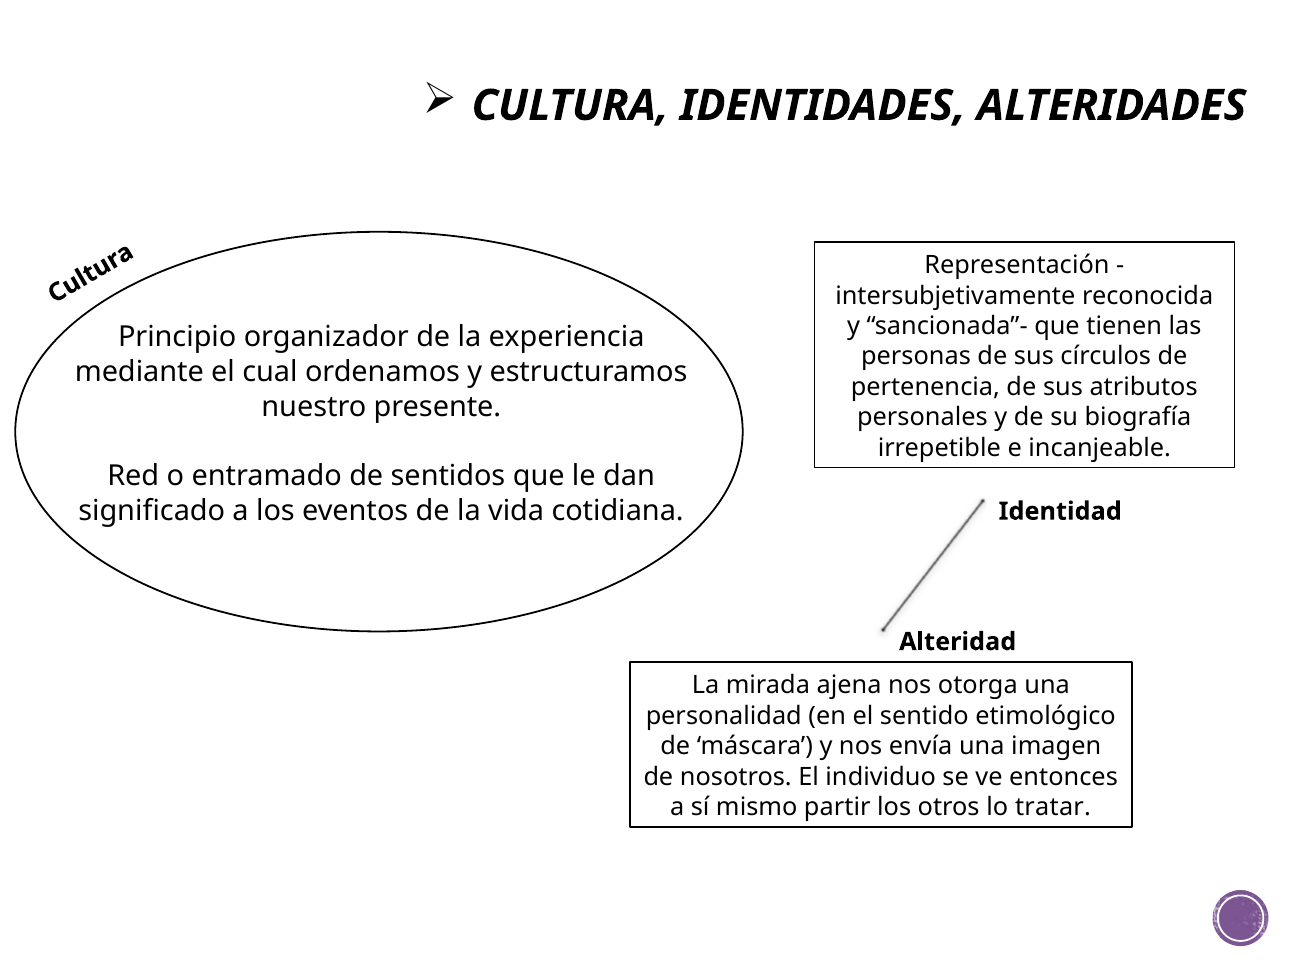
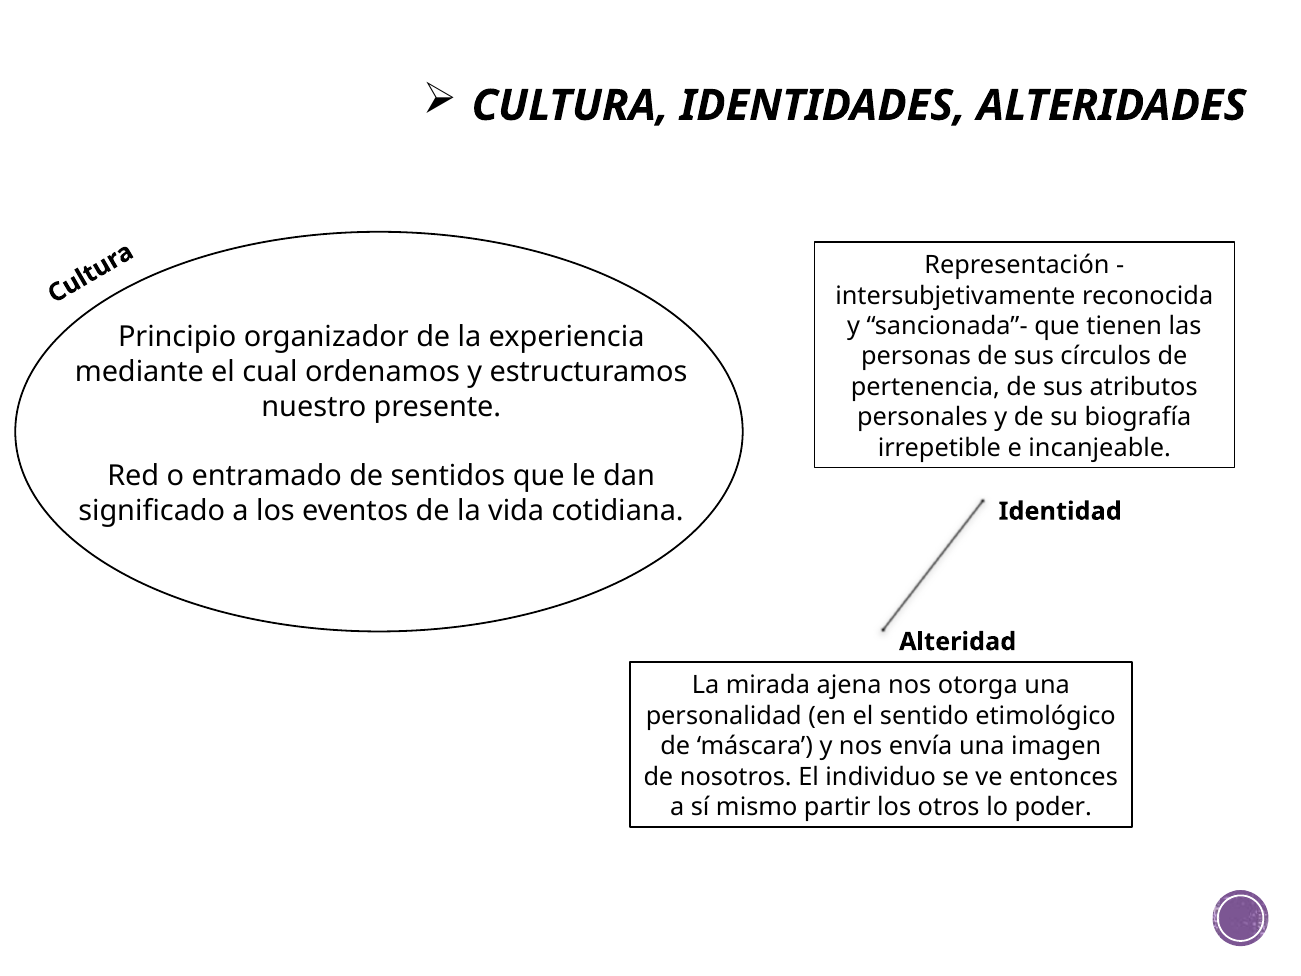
tratar: tratar -> poder (1053, 807)
